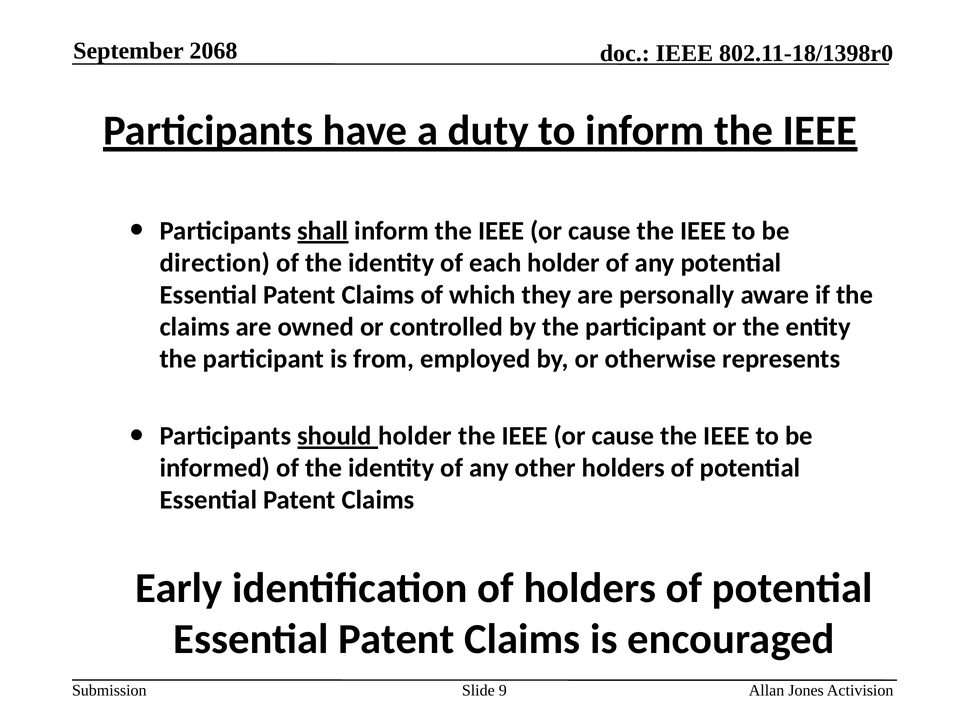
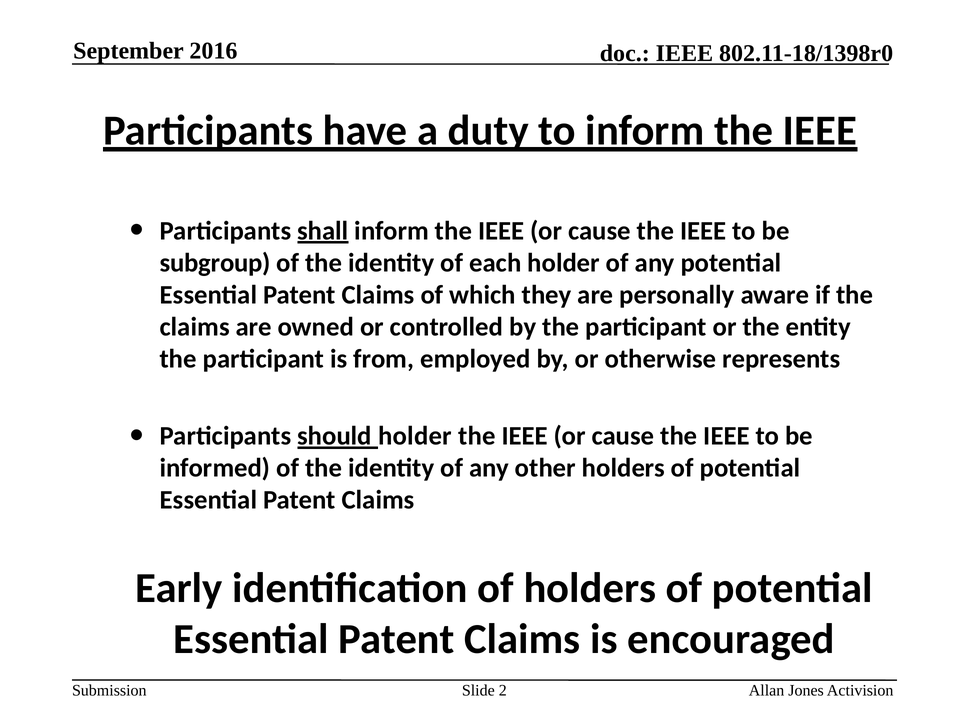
2068: 2068 -> 2016 (213, 51)
direction: direction -> subgroup (215, 263)
9: 9 -> 2 (503, 691)
